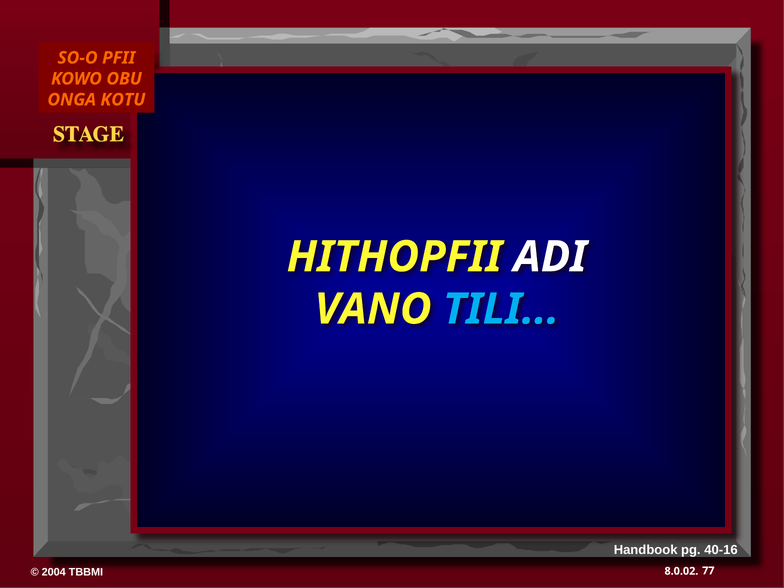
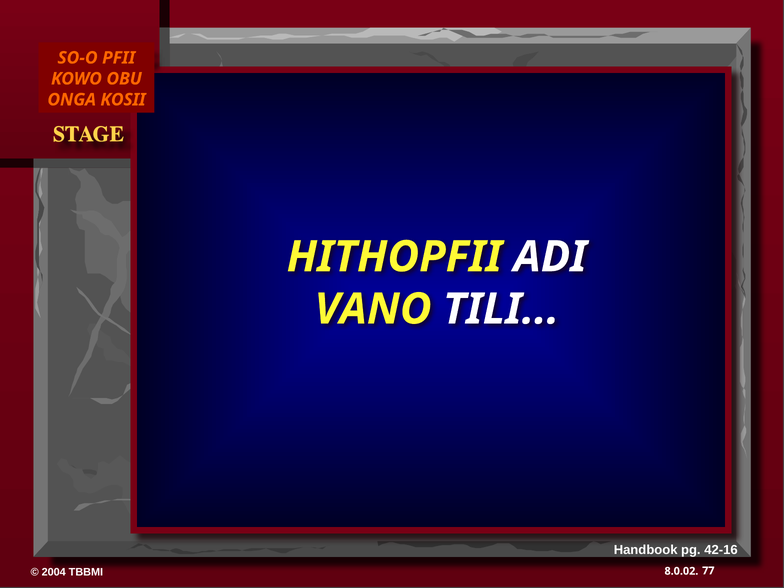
KOTU: KOTU -> KOSII (123, 100)
TILI colour: light blue -> white (501, 309)
40-16: 40-16 -> 42-16 (721, 550)
